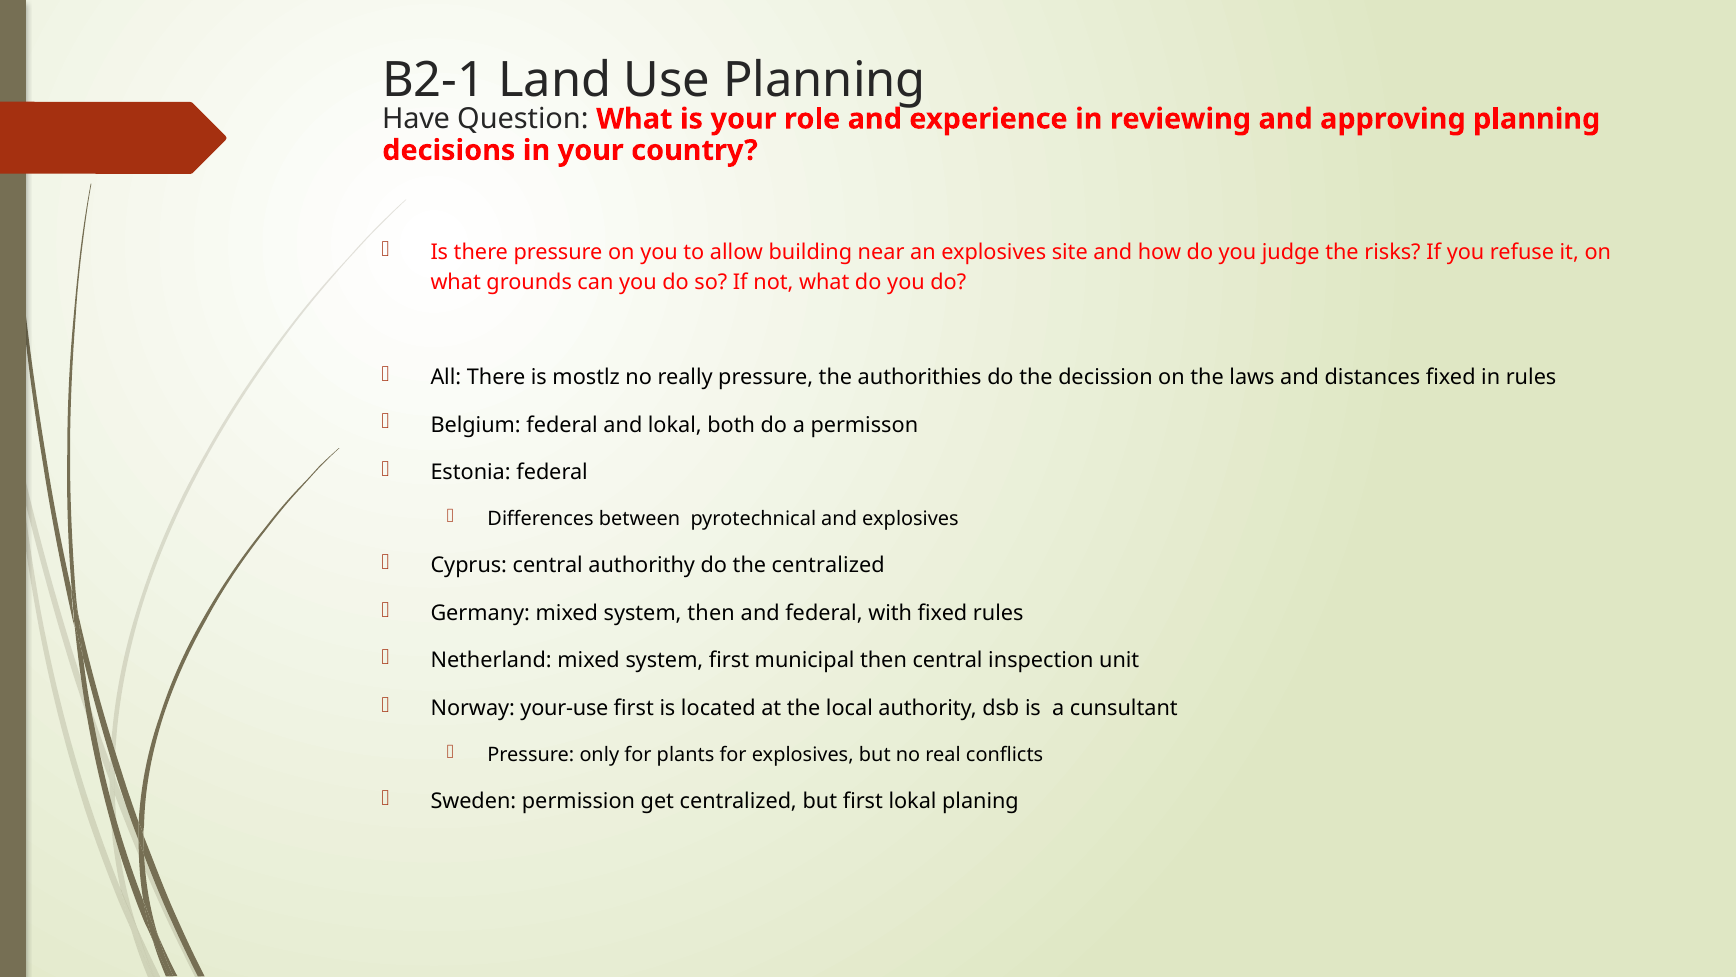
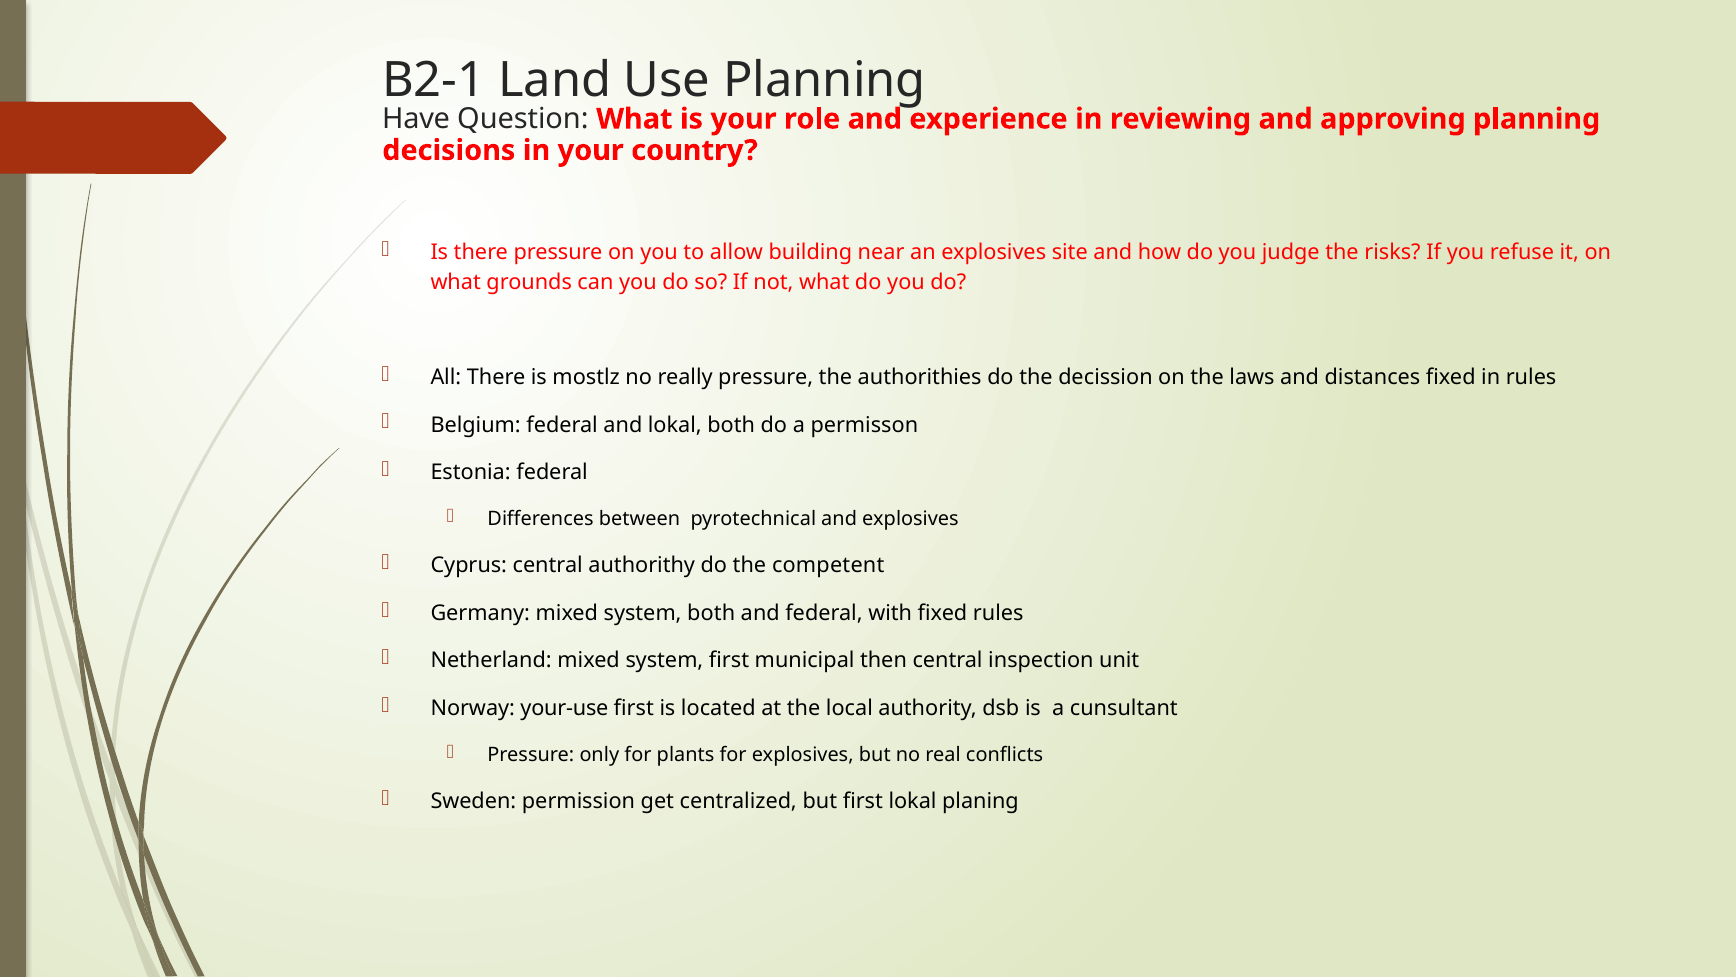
the centralized: centralized -> competent (828, 565)
system then: then -> both (711, 613)
